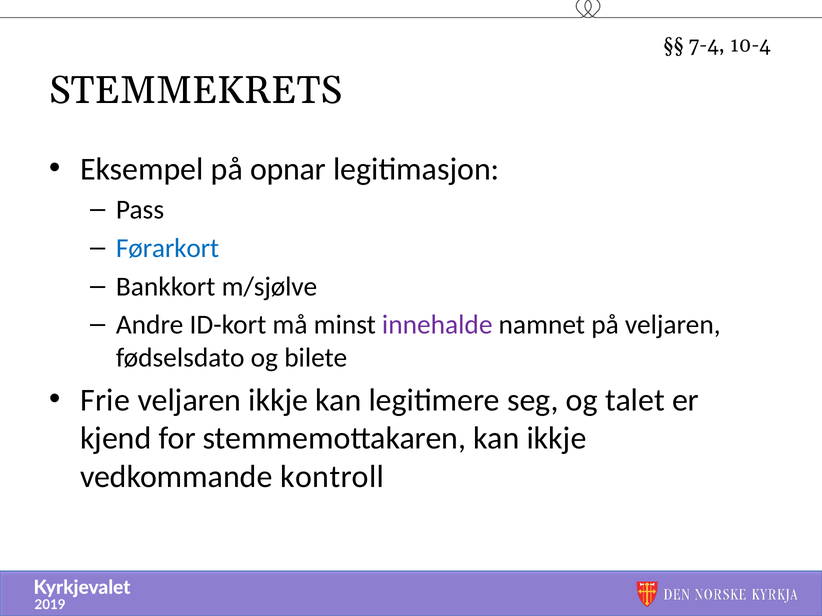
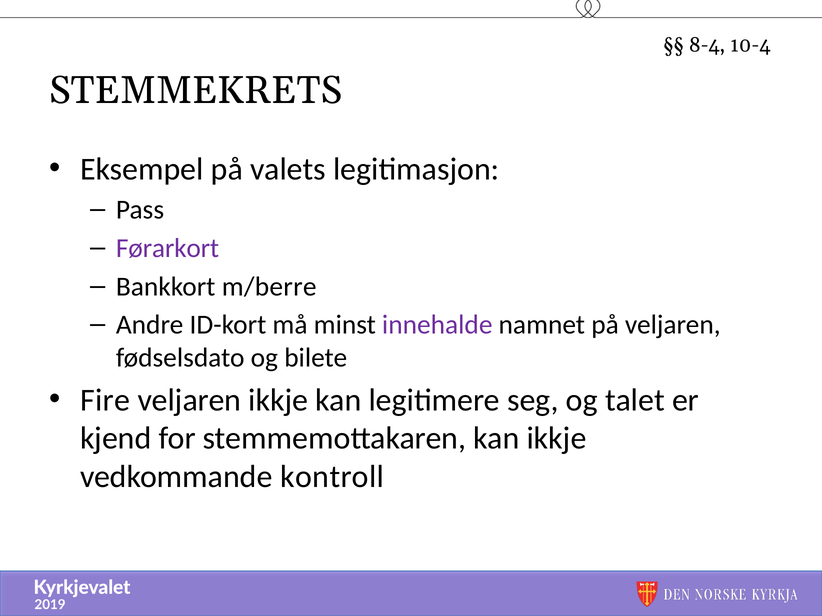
7-4: 7-4 -> 8-4 (707, 45)
opnar: opnar -> valets (288, 169)
Førarkort colour: blue -> purple (168, 248)
m/sjølve: m/sjølve -> m/berre (269, 287)
Frie: Frie -> Fire (105, 400)
